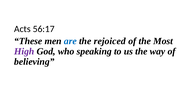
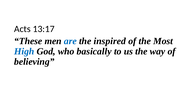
56:17: 56:17 -> 13:17 (44, 29)
rejoiced: rejoiced -> inspired (110, 41)
High colour: purple -> blue (24, 52)
speaking: speaking -> basically (94, 52)
